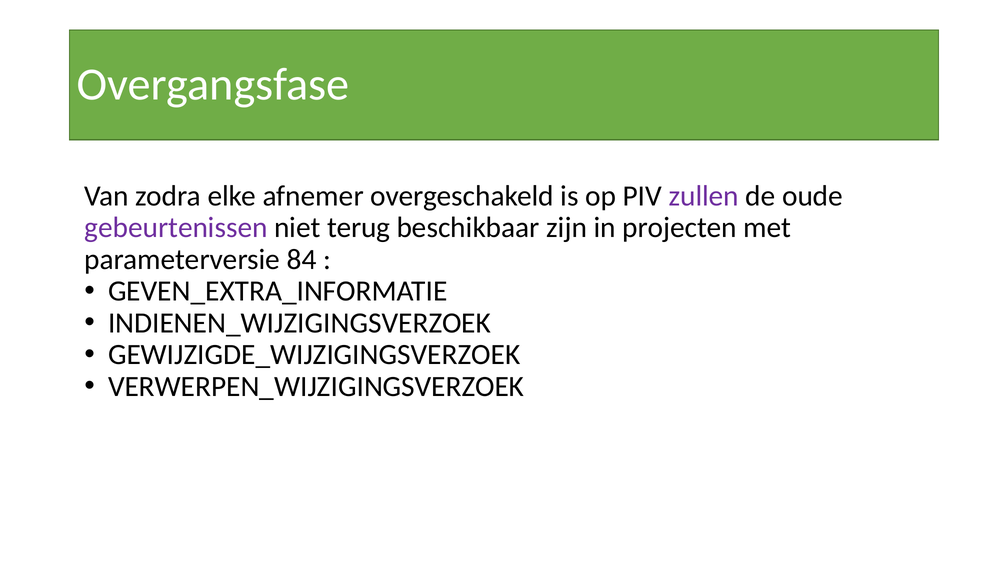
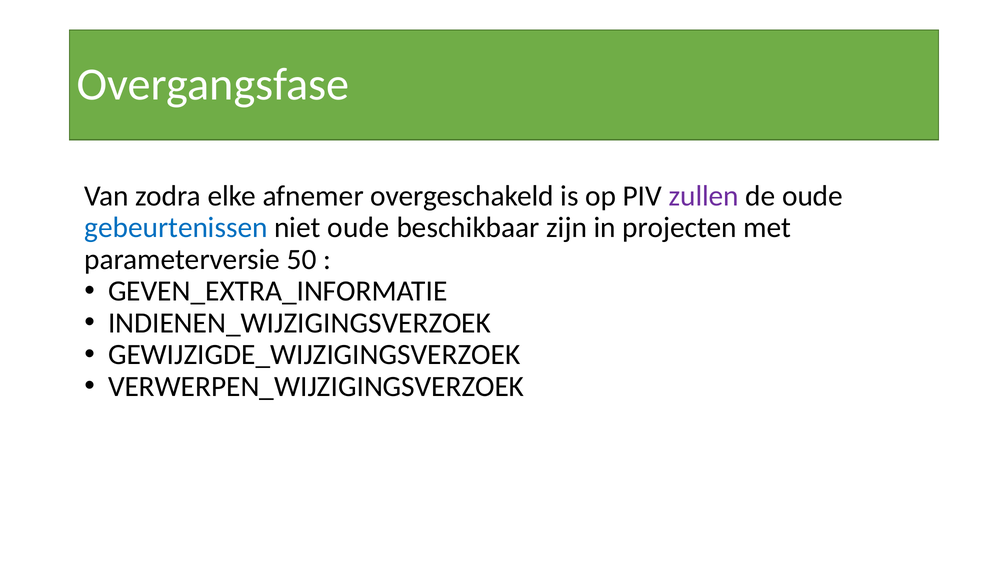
gebeurtenissen colour: purple -> blue (176, 228)
niet terug: terug -> oude (358, 228)
84: 84 -> 50 (302, 259)
